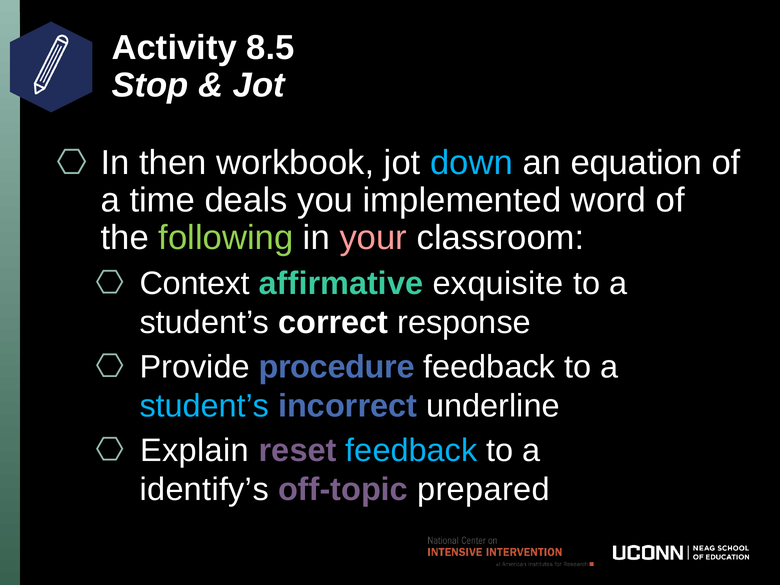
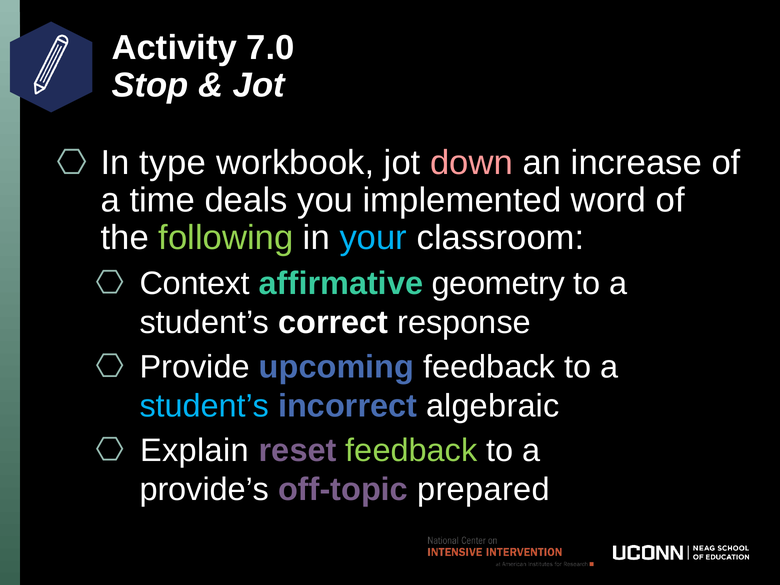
8.5: 8.5 -> 7.0 (271, 48)
then: then -> type (173, 163)
down colour: light blue -> pink (471, 163)
equation: equation -> increase (636, 163)
your colour: pink -> light blue (373, 238)
exquisite: exquisite -> geometry (498, 284)
procedure: procedure -> upcoming (336, 367)
underline: underline -> algebraic (493, 406)
feedback colour: light blue -> light green (411, 450)
identify’s: identify’s -> provide’s (204, 489)
